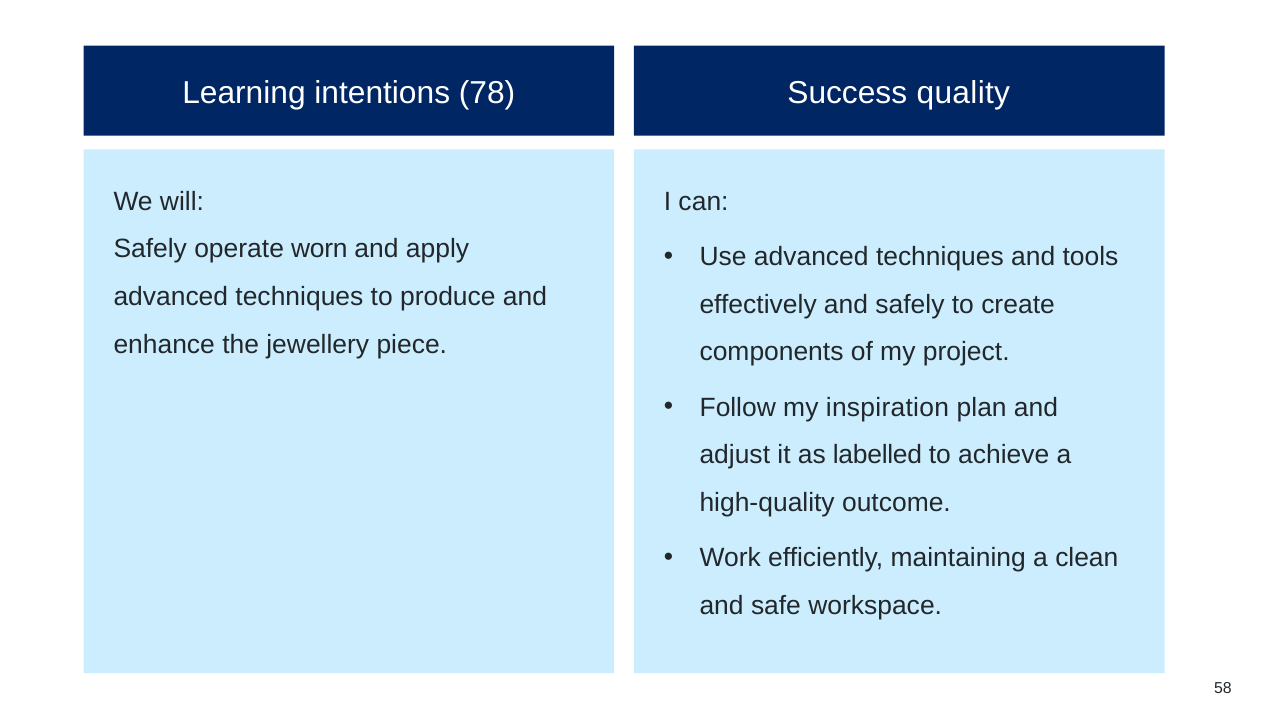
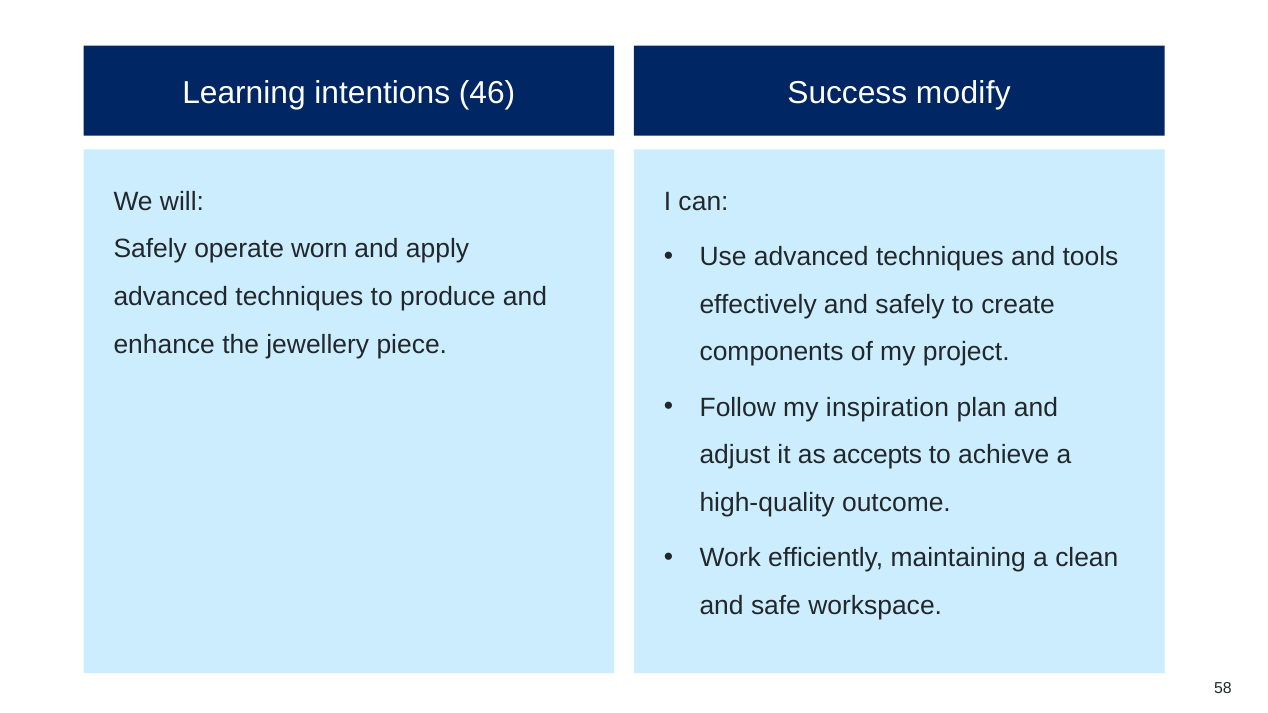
78: 78 -> 46 (487, 93)
quality: quality -> modify (963, 93)
labelled: labelled -> accepts (877, 455)
